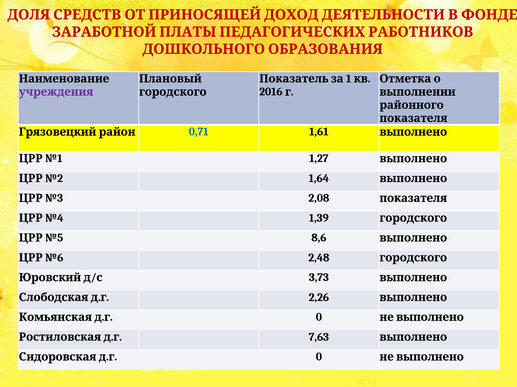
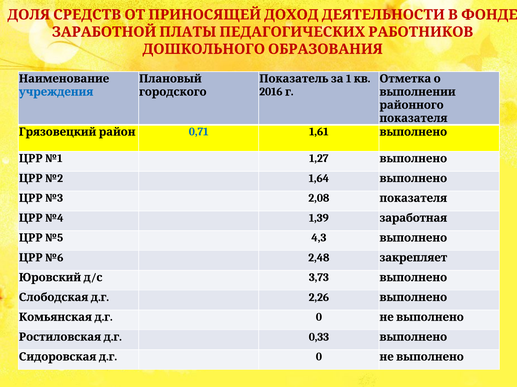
учреждения colour: purple -> blue (56, 92)
1,39 городского: городского -> заработная (413, 218)
8,6: 8,6 -> 4,3 (319, 238)
2,48 городского: городского -> закрепляет (413, 258)
7,63: 7,63 -> 0,33 (319, 338)
